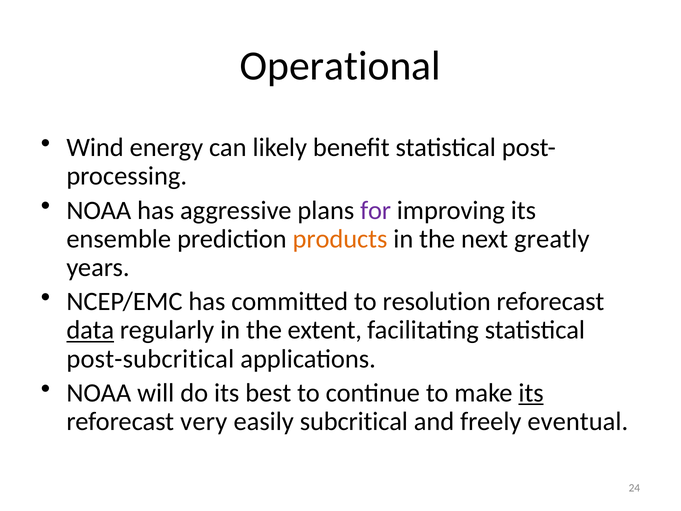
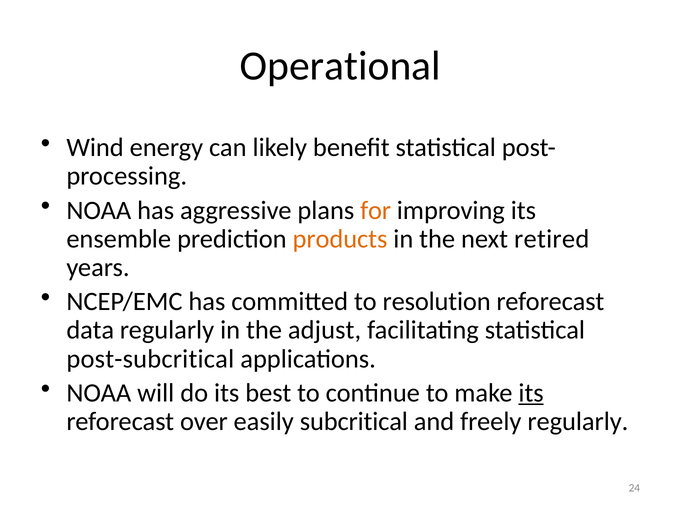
for colour: purple -> orange (376, 210)
greatly: greatly -> retired (552, 239)
data underline: present -> none (90, 330)
extent: extent -> adjust (325, 330)
very: very -> over (204, 421)
freely eventual: eventual -> regularly (578, 421)
